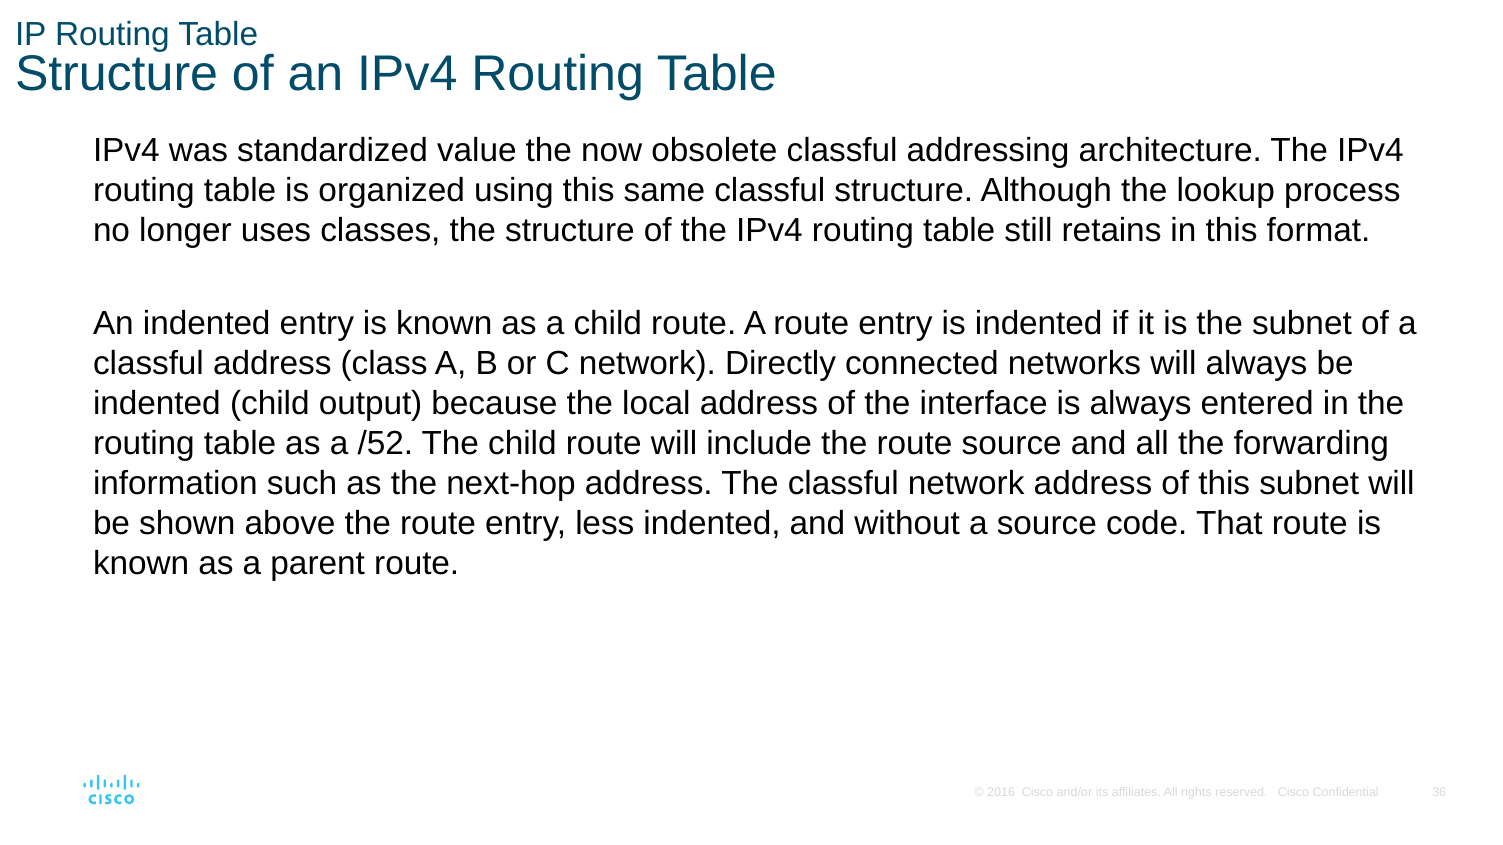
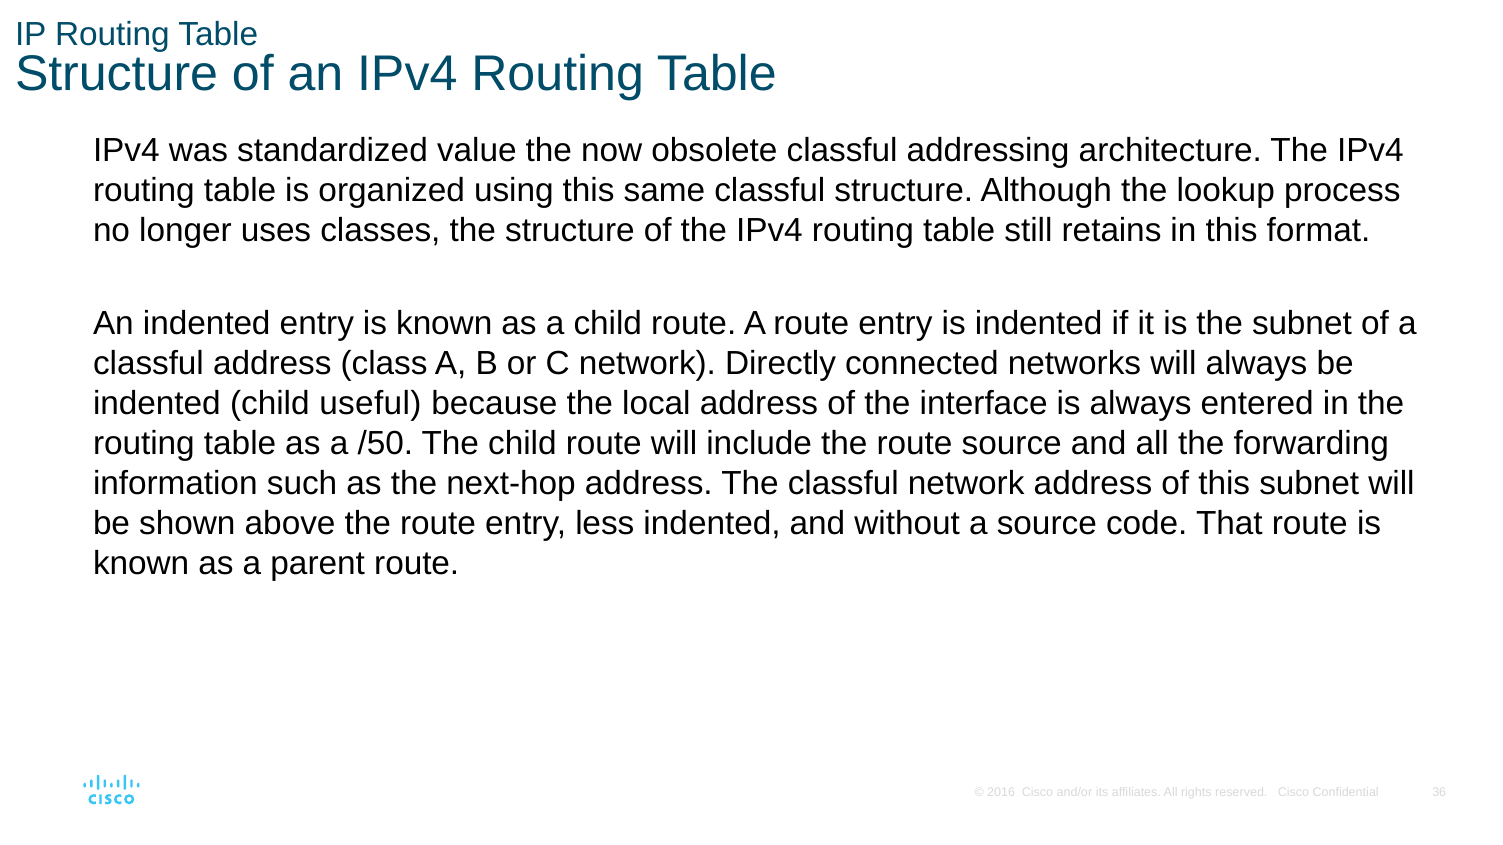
output: output -> useful (370, 404)
/52: /52 -> /50 (385, 444)
